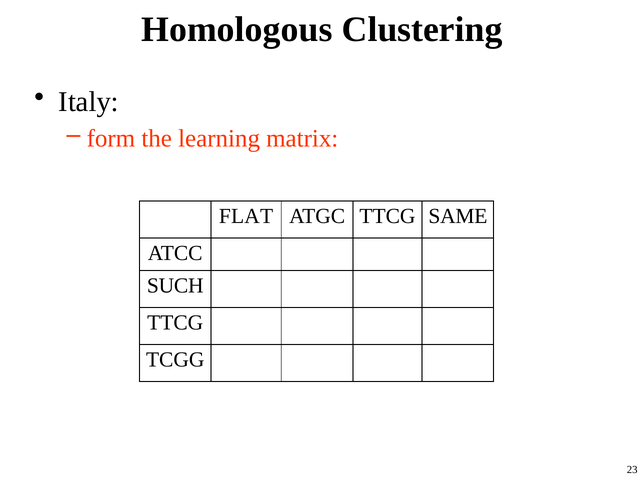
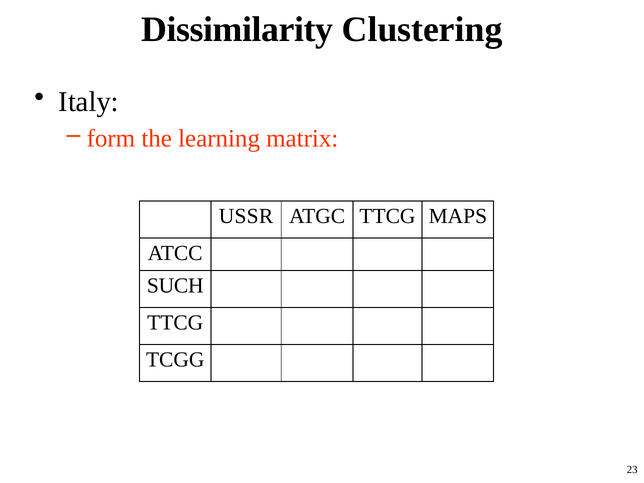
Homologous: Homologous -> Dissimilarity (237, 29)
FLAT: FLAT -> USSR (246, 216)
SAME: SAME -> MAPS (458, 216)
